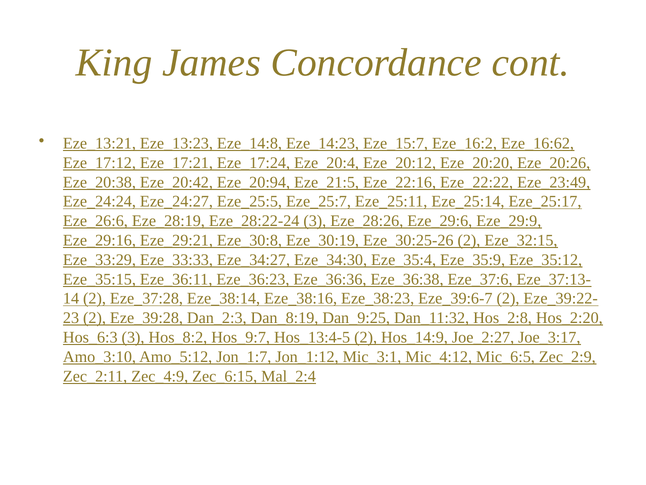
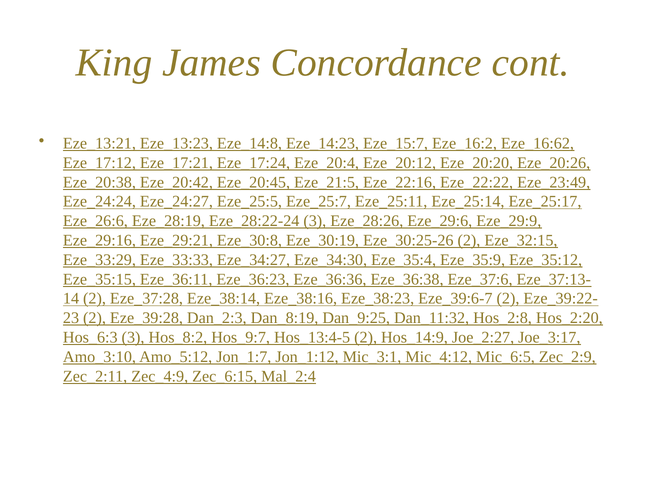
Eze_20:94: Eze_20:94 -> Eze_20:45 (254, 182)
